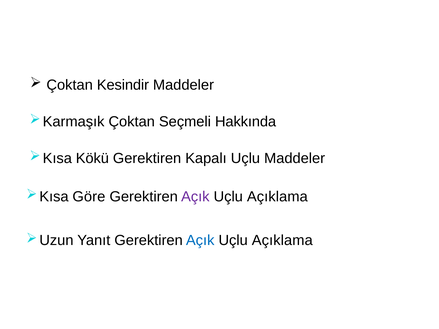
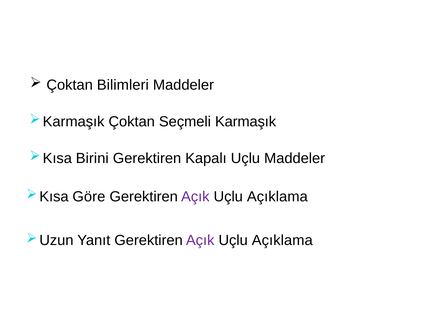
Kesindir: Kesindir -> Bilimleri (123, 85)
Hakkında: Hakkında -> Karmaşık (246, 122)
Kökü: Kökü -> Birini (92, 158)
Açık colour: blue -> purple (200, 241)
